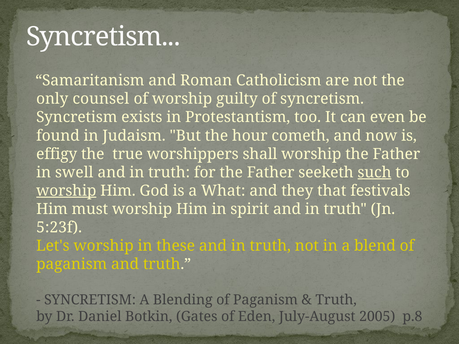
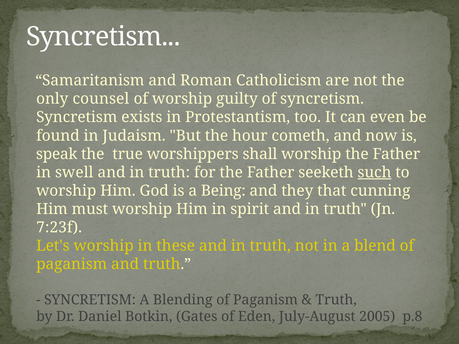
effigy: effigy -> speak (57, 154)
worship underline: present -> none (66, 191)
What: What -> Being (223, 191)
festivals: festivals -> cunning (380, 191)
5:23f: 5:23f -> 7:23f (59, 228)
